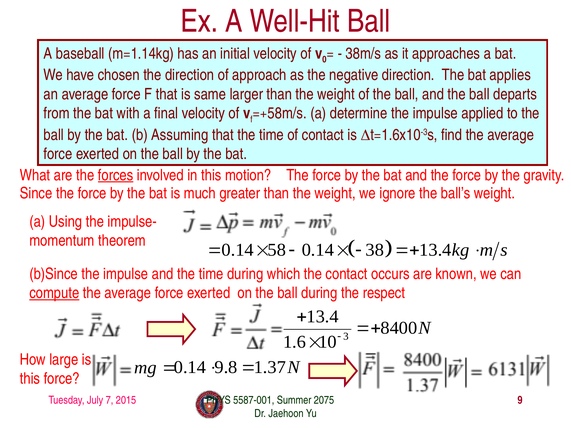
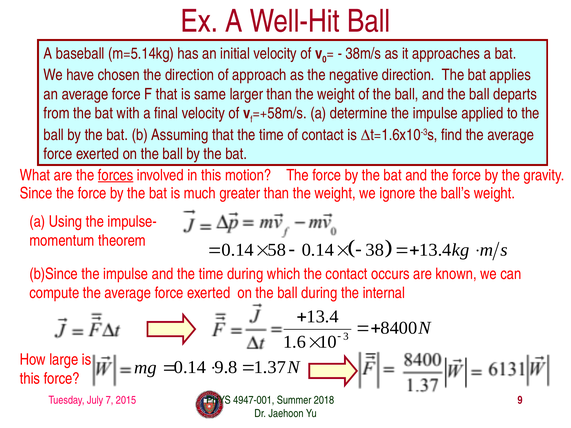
m=1.14kg: m=1.14kg -> m=5.14kg (141, 53)
compute underline: present -> none (54, 293)
respect: respect -> internal (384, 293)
5587-001: 5587-001 -> 4947-001 (254, 400)
2075: 2075 -> 2018 (324, 400)
